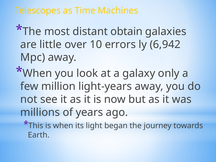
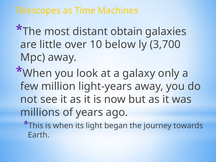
errors: errors -> below (120, 44)
6,942: 6,942 -> 3,700 (165, 44)
